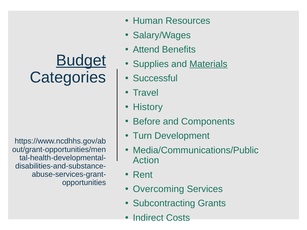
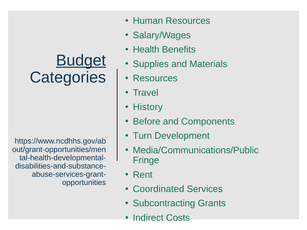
Attend: Attend -> Health (146, 50)
Materials underline: present -> none (208, 64)
Successful: Successful -> Resources (155, 78)
Action: Action -> Fringe (146, 160)
Overcoming: Overcoming -> Coordinated (159, 189)
